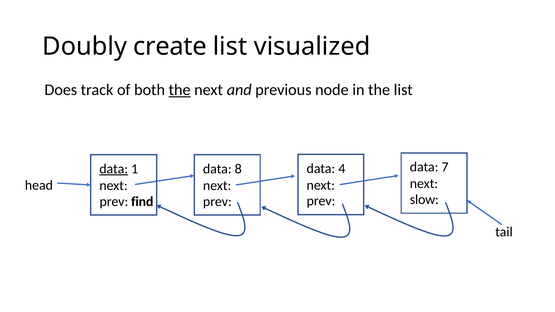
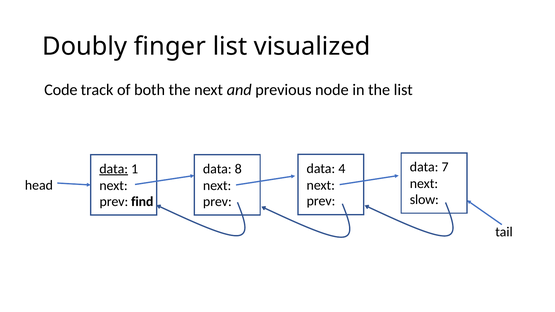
create: create -> finger (170, 47)
Does: Does -> Code (61, 90)
the underline: present -> none (180, 90)
